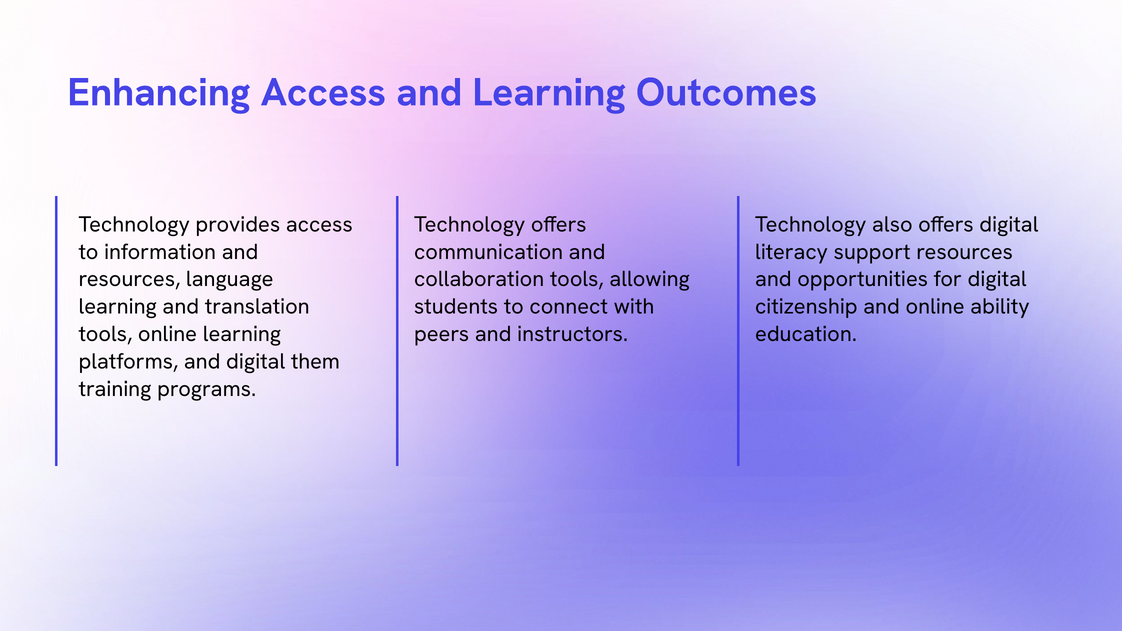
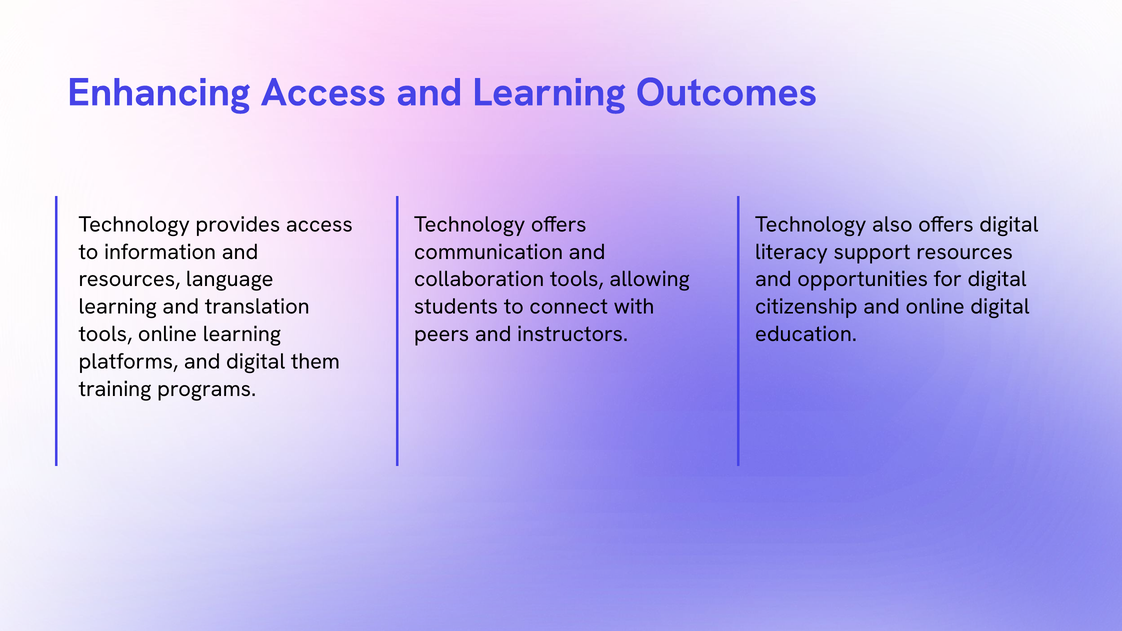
online ability: ability -> digital (1000, 307)
